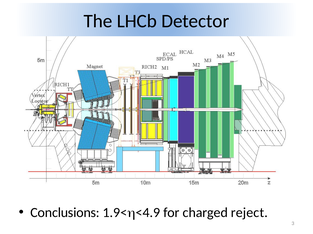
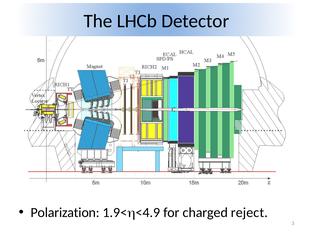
Conclusions: Conclusions -> Polarization (65, 213)
